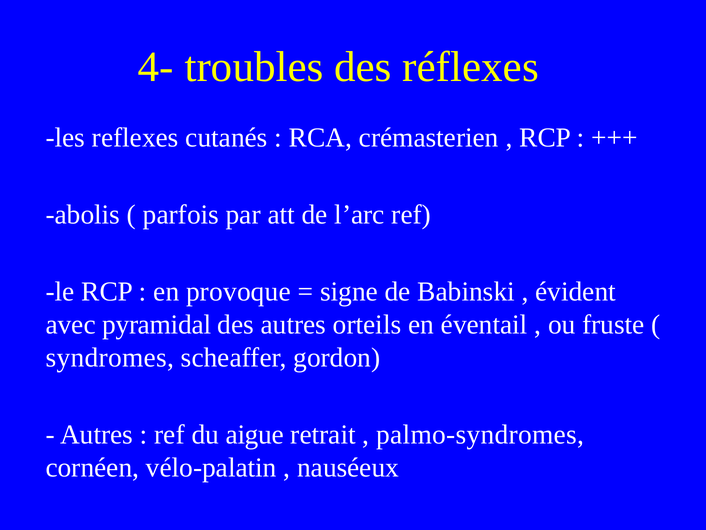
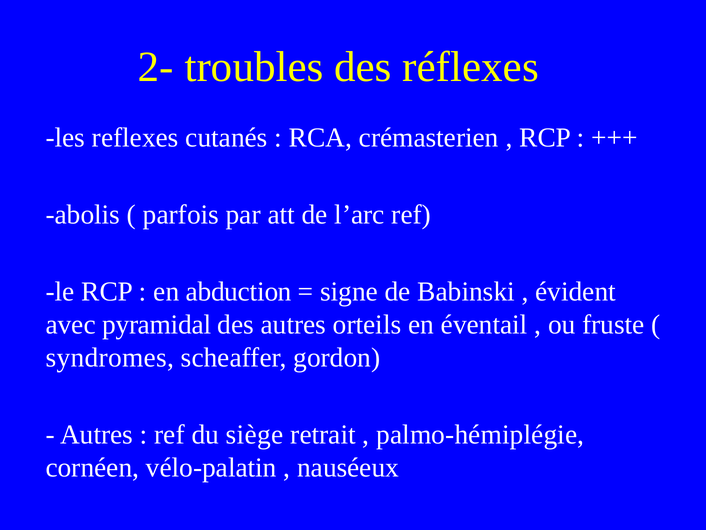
4-: 4- -> 2- (156, 67)
provoque: provoque -> abduction (239, 292)
aigue: aigue -> siège (255, 434)
palmo-syndromes: palmo-syndromes -> palmo-hémiplégie (480, 434)
